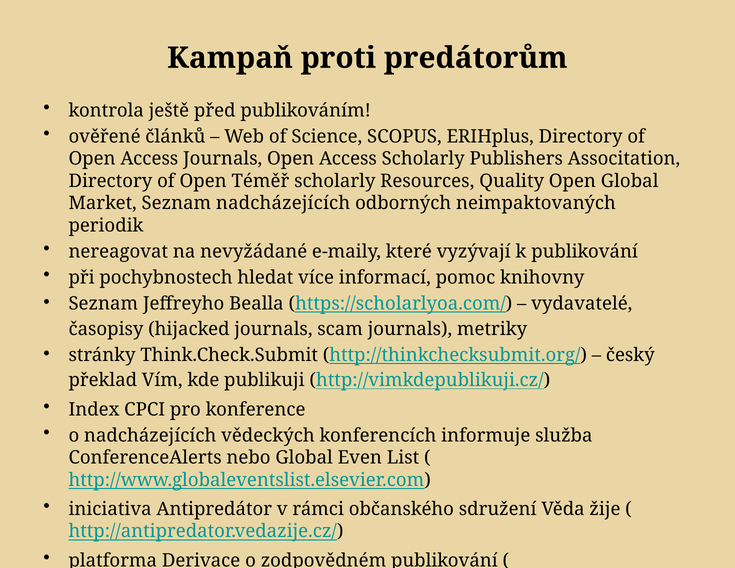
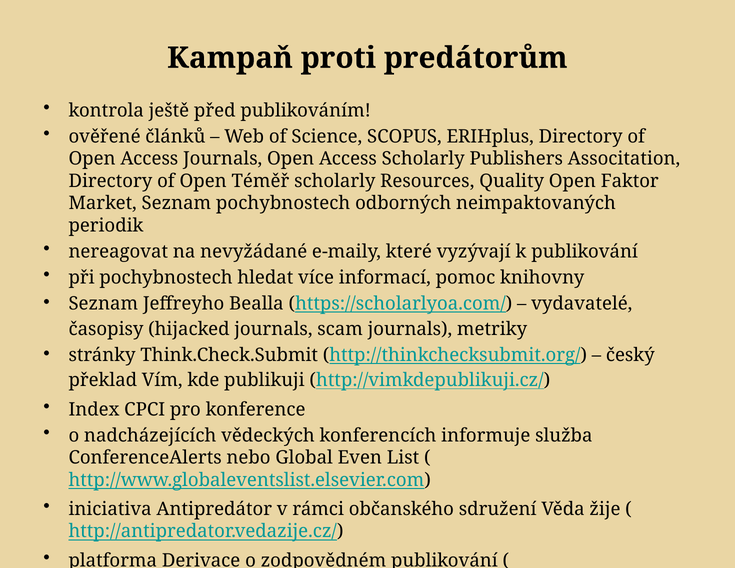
Open Global: Global -> Faktor (630, 181)
Seznam nadcházejících: nadcházejících -> pochybnostech (283, 203)
